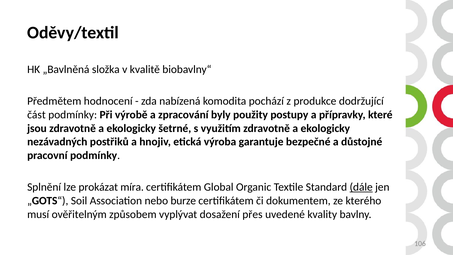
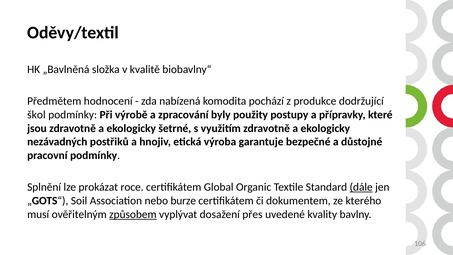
část: část -> škol (36, 115)
míra: míra -> roce (132, 187)
způsobem underline: none -> present (133, 214)
